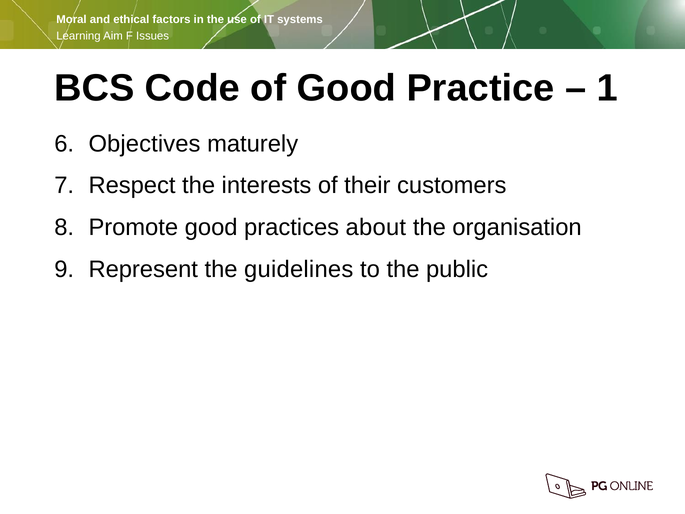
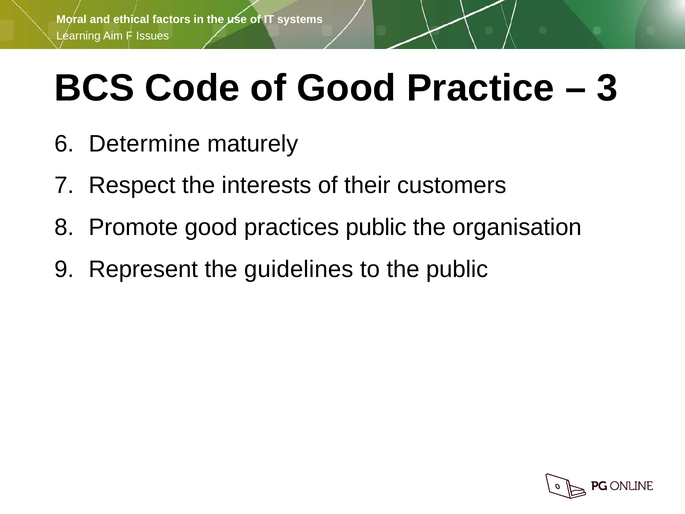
1: 1 -> 3 (607, 88)
Objectives: Objectives -> Determine (144, 144)
practices about: about -> public (376, 227)
